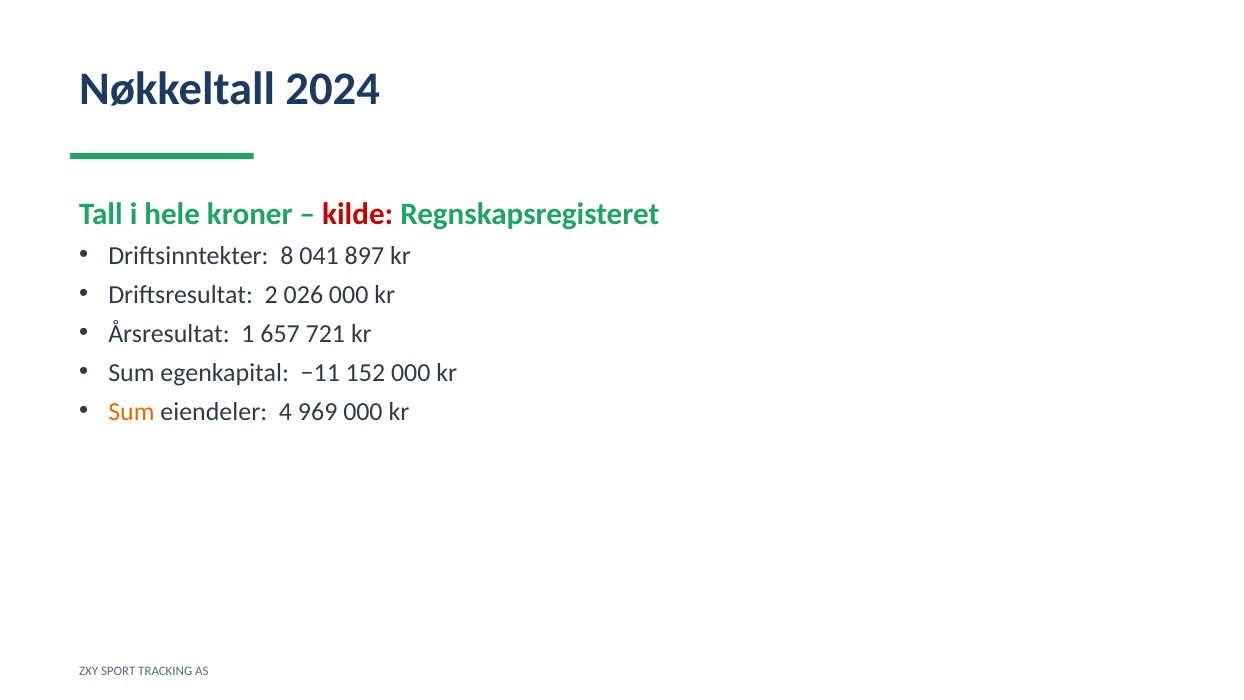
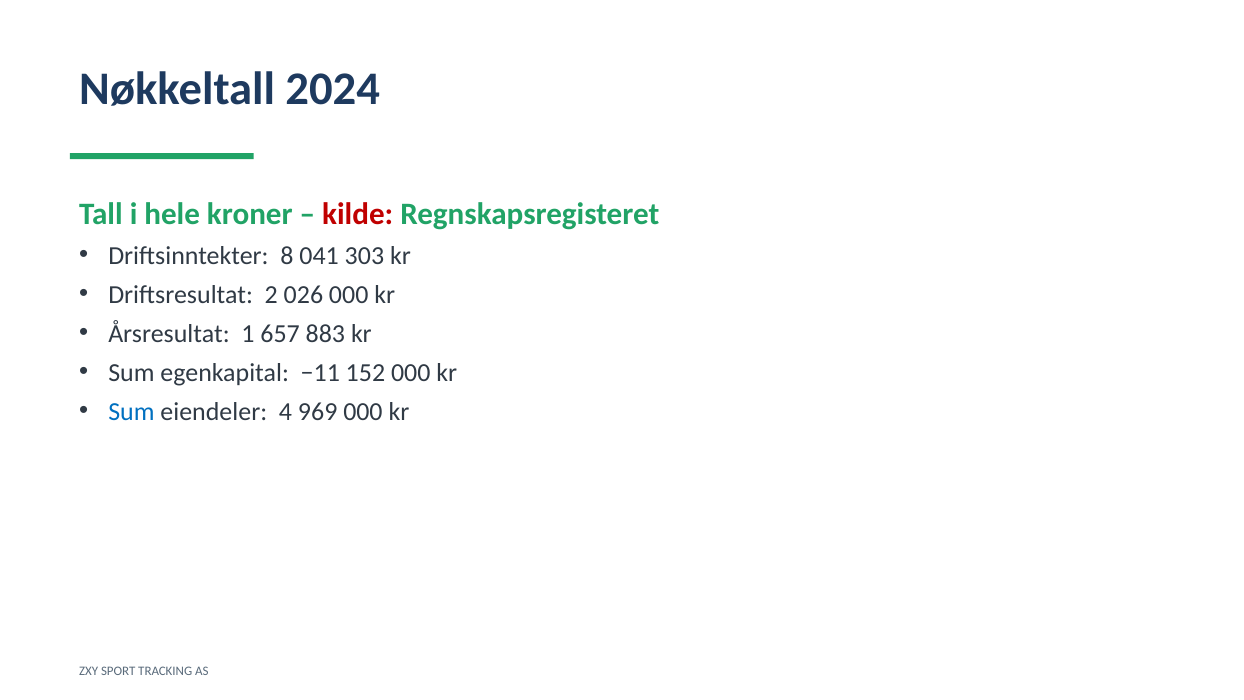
897: 897 -> 303 (364, 256)
721: 721 -> 883 (325, 334)
Sum colour: orange -> blue (131, 411)
